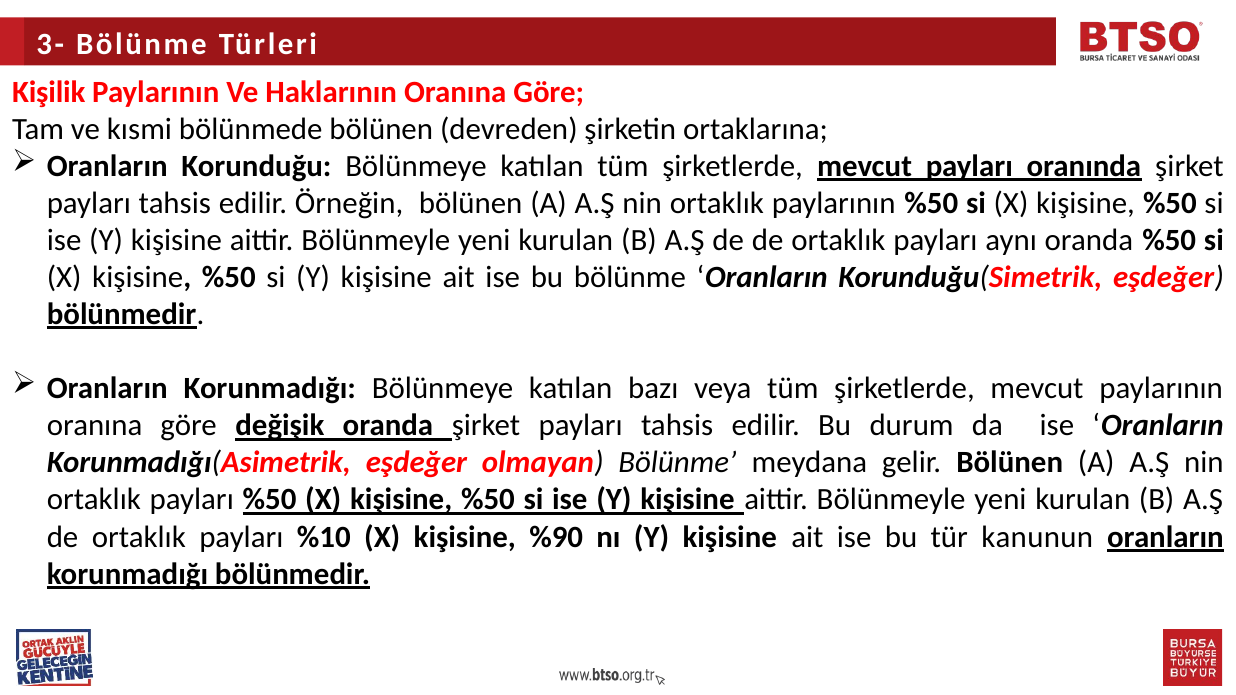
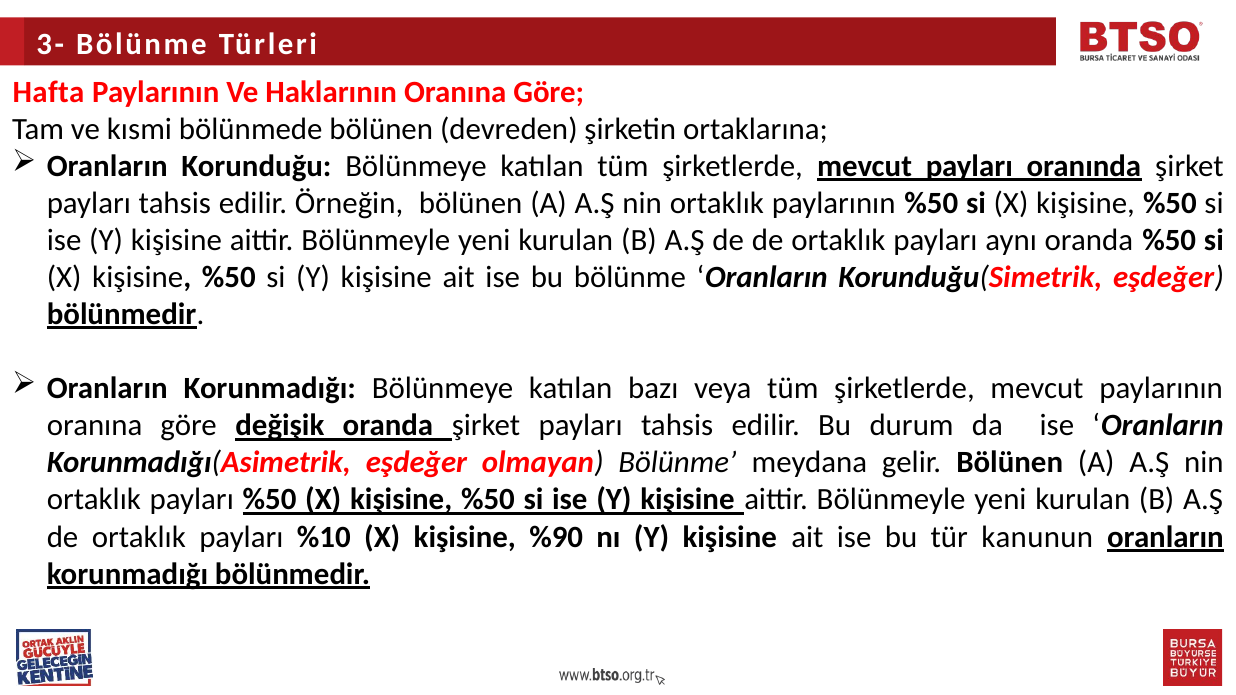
Kişilik: Kişilik -> Hafta (49, 92)
